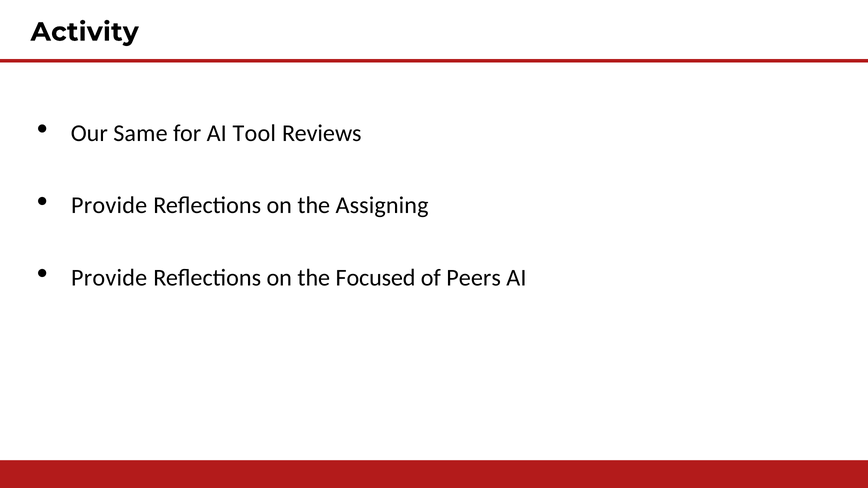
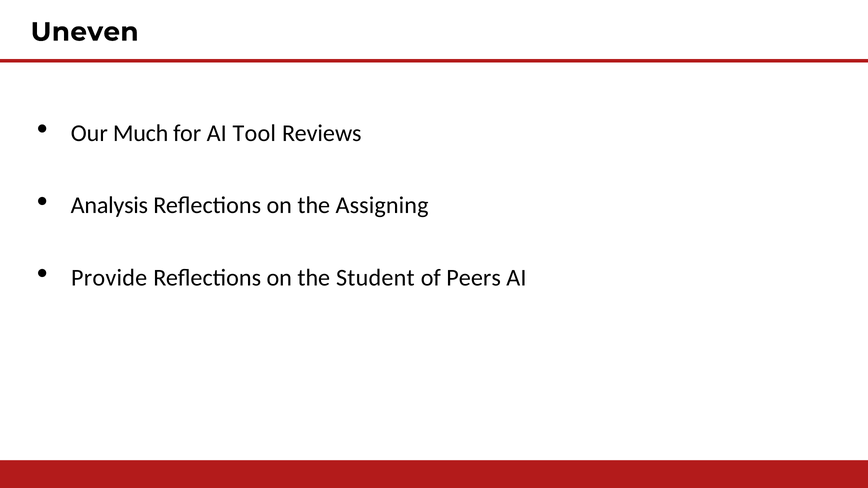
Activity: Activity -> Uneven (85, 32)
Same: Same -> Much (141, 133)
Provide: Provide -> Analysis (109, 206)
Focused: Focused -> Student (375, 278)
